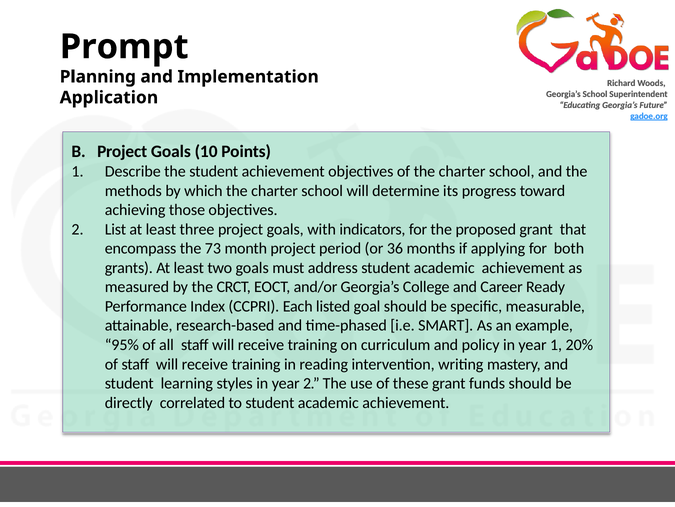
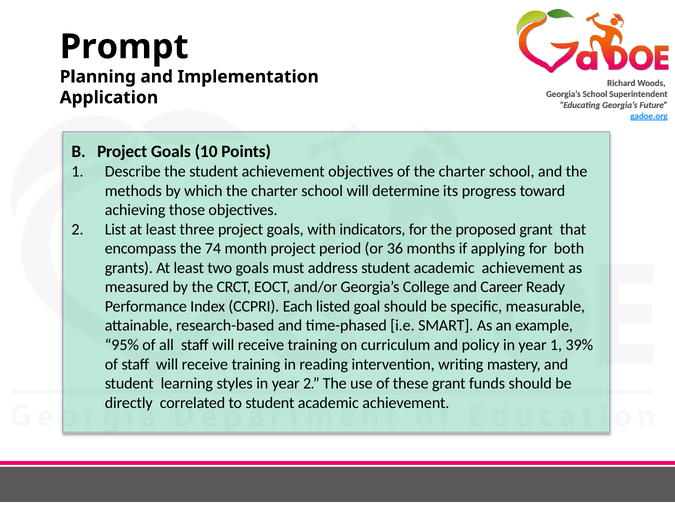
73: 73 -> 74 (213, 248)
20%: 20% -> 39% (579, 344)
